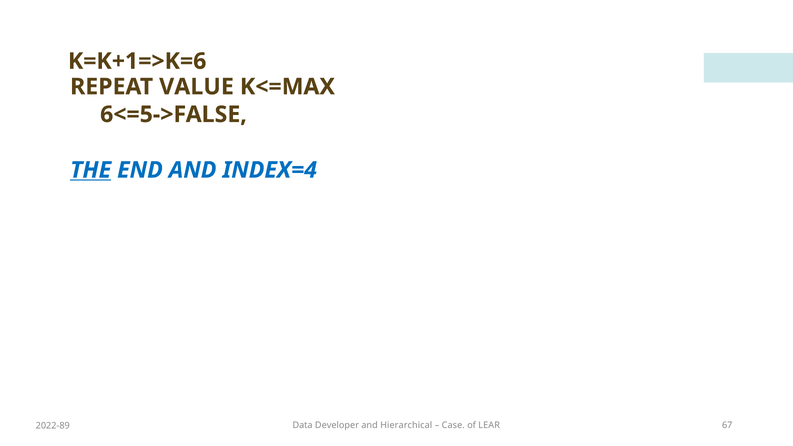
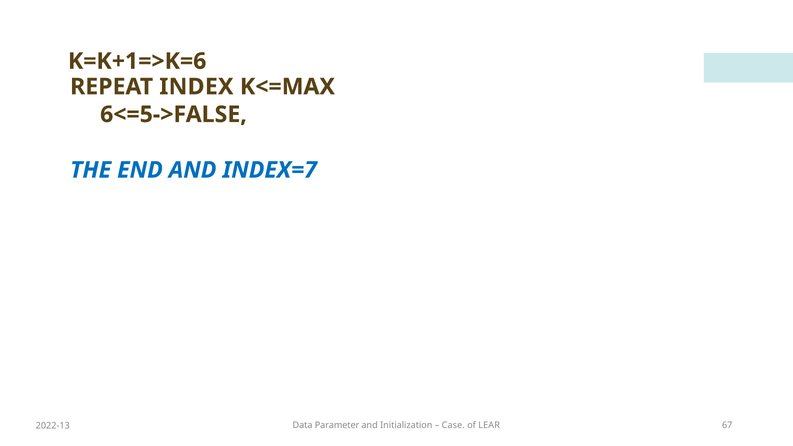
VALUE: VALUE -> INDEX (196, 87)
THE underline: present -> none (91, 170)
INDEX=4: INDEX=4 -> INDEX=7 (270, 170)
Developer: Developer -> Parameter (337, 425)
Hierarchical: Hierarchical -> Initialization (406, 425)
2022-89: 2022-89 -> 2022-13 (53, 426)
